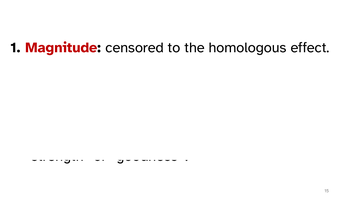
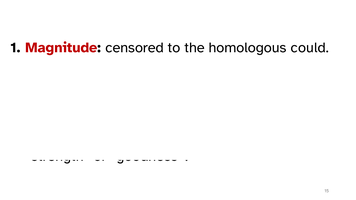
effect: effect -> could (310, 48)
